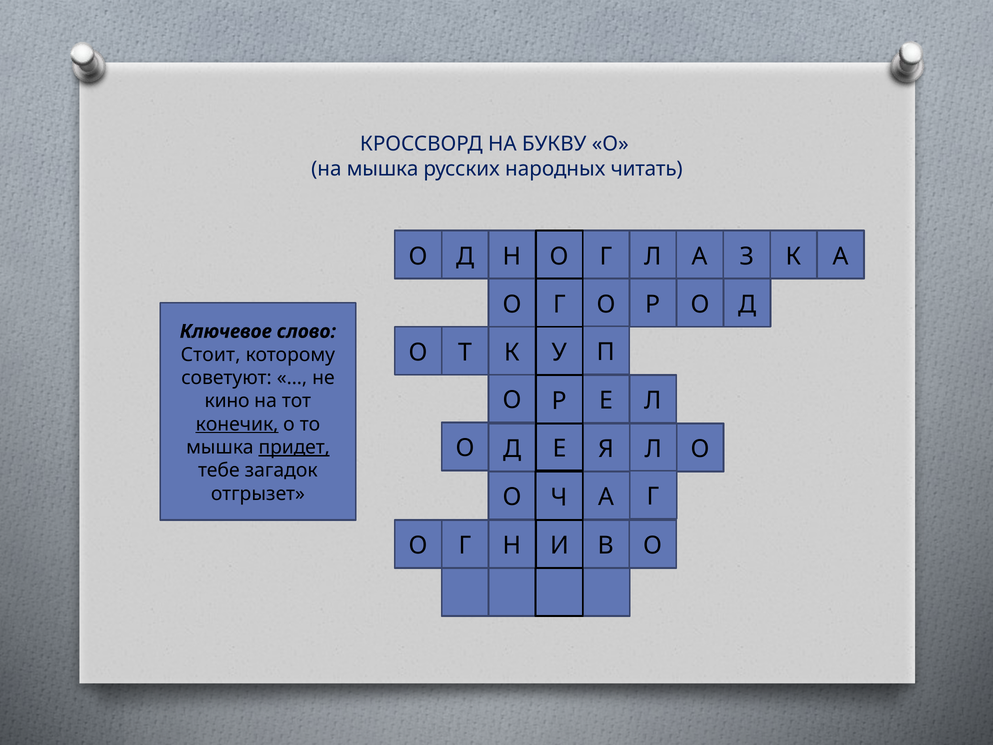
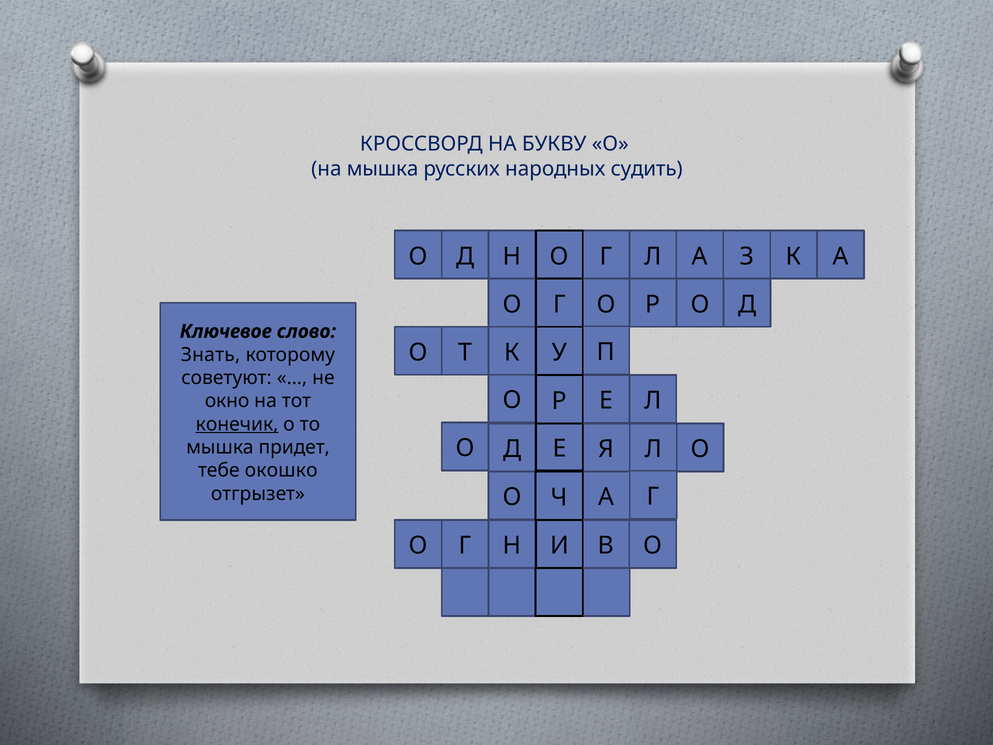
читать: читать -> судить (647, 169)
Стоит: Стоит -> Знать (211, 355)
кино: кино -> окно (227, 401)
придет underline: present -> none (294, 447)
загадок: загадок -> окошко (281, 470)
